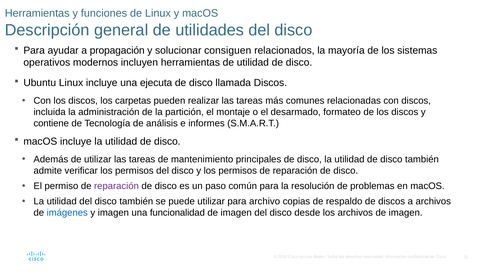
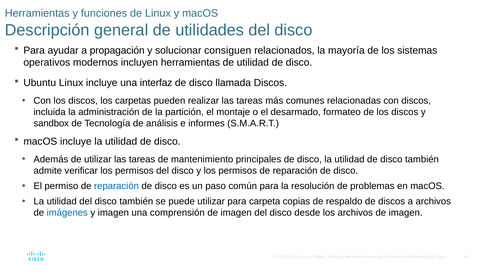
ejecuta: ejecuta -> interfaz (156, 83)
contiene: contiene -> sandbox (51, 123)
reparación colour: purple -> blue (116, 186)
archivo: archivo -> carpeta (265, 201)
funcionalidad: funcionalidad -> comprensión (177, 213)
